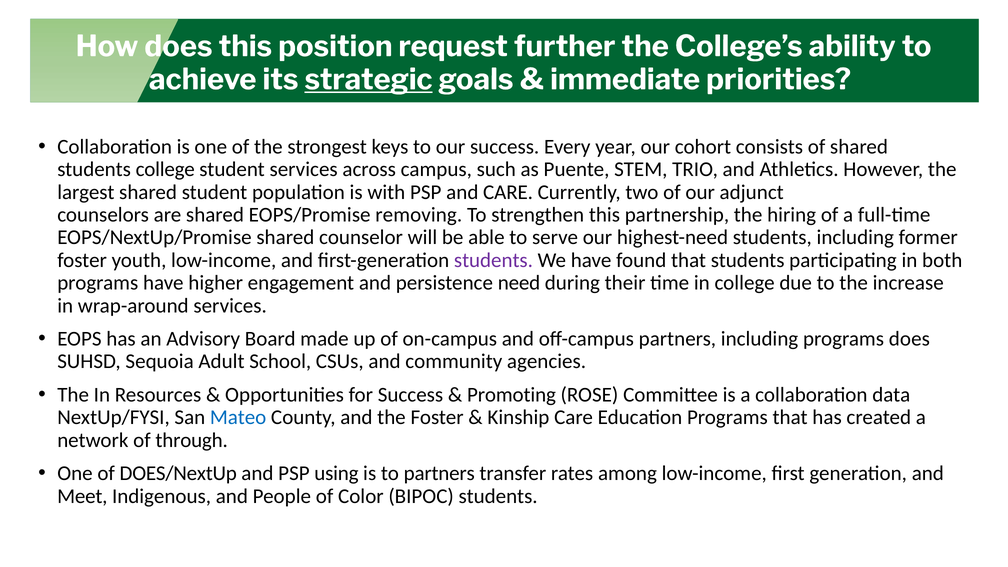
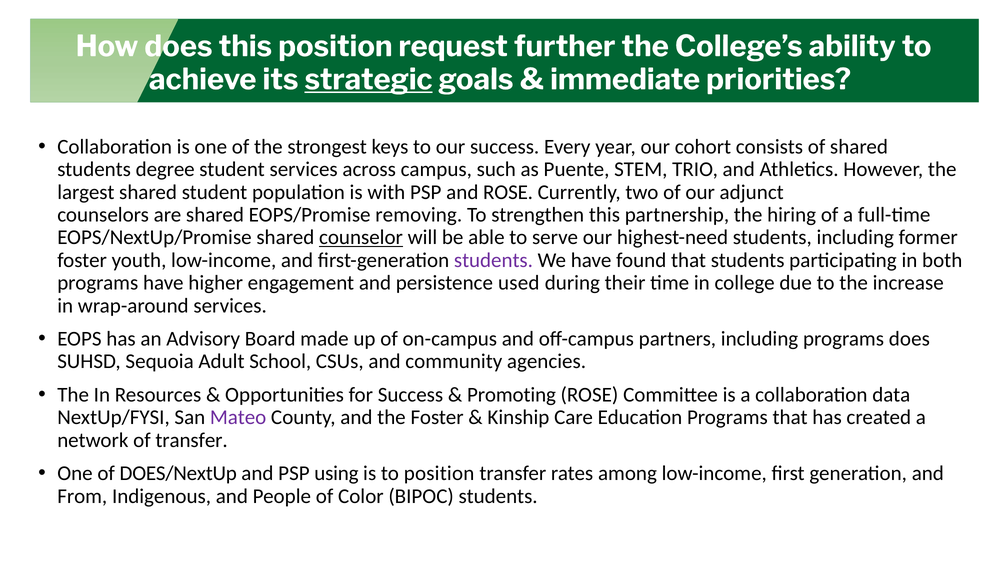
students college: college -> degree (165, 169)
and CARE: CARE -> ROSE (508, 192)
counselor underline: none -> present (361, 237)
need: need -> used (519, 283)
Mateo colour: blue -> purple (238, 417)
of through: through -> transfer (192, 440)
to partners: partners -> position (439, 473)
Meet: Meet -> From (82, 496)
